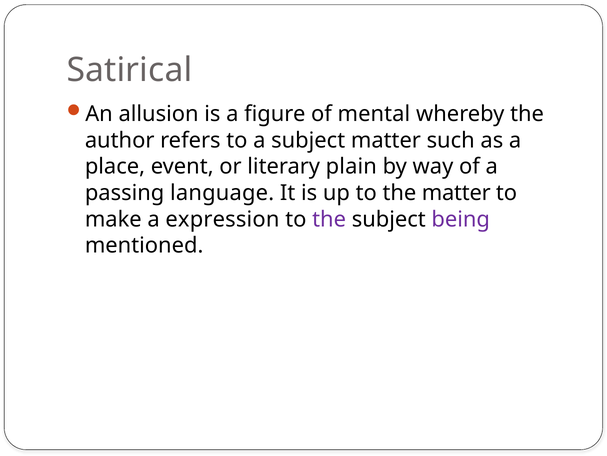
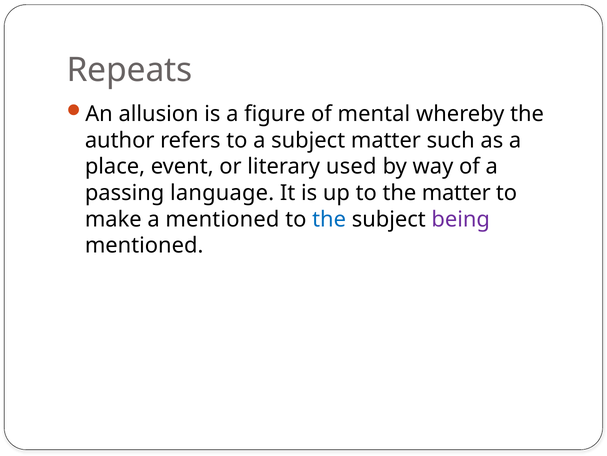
Satirical: Satirical -> Repeats (130, 70)
plain: plain -> used (351, 166)
a expression: expression -> mentioned (222, 219)
the colour: purple -> blue (329, 219)
